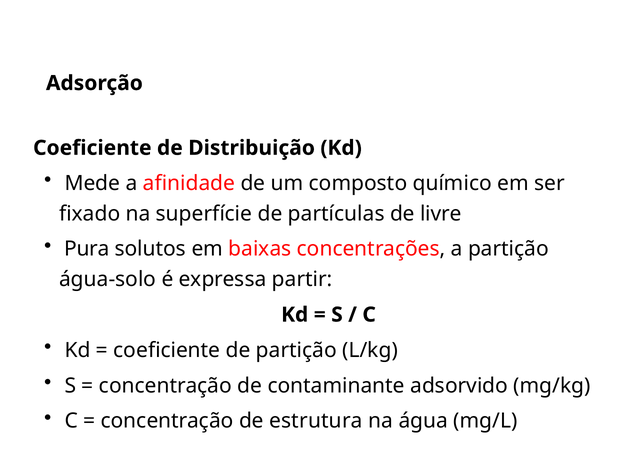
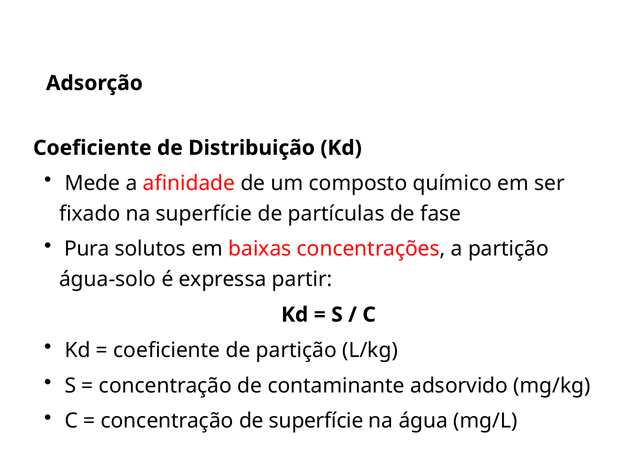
livre: livre -> fase (441, 214)
de estrutura: estrutura -> superfície (316, 422)
